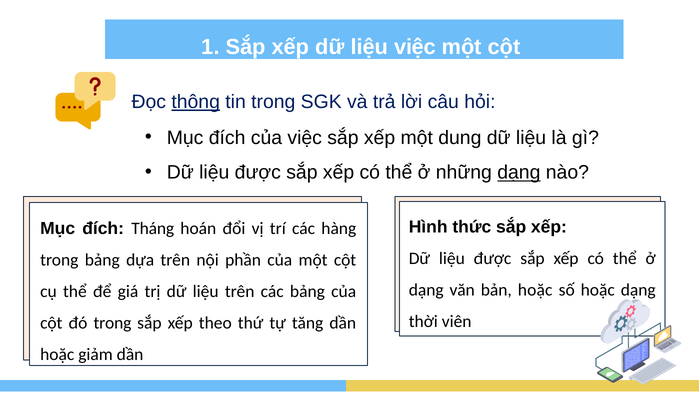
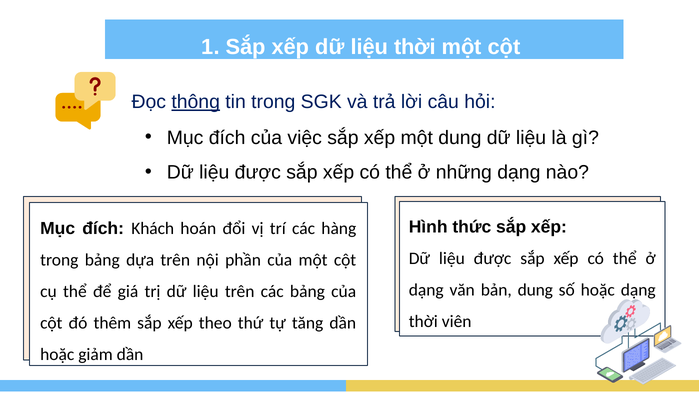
liệu việc: việc -> thời (415, 47)
dạng underline: present -> none (519, 173)
Tháng: Tháng -> Khách (153, 229)
bản hoặc: hoặc -> dung (535, 290)
đó trong: trong -> thêm (112, 323)
